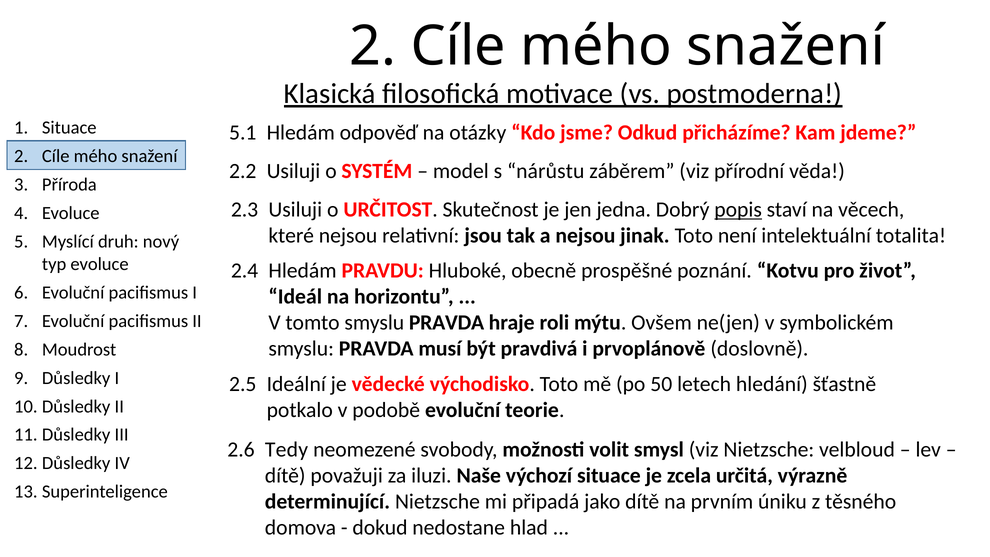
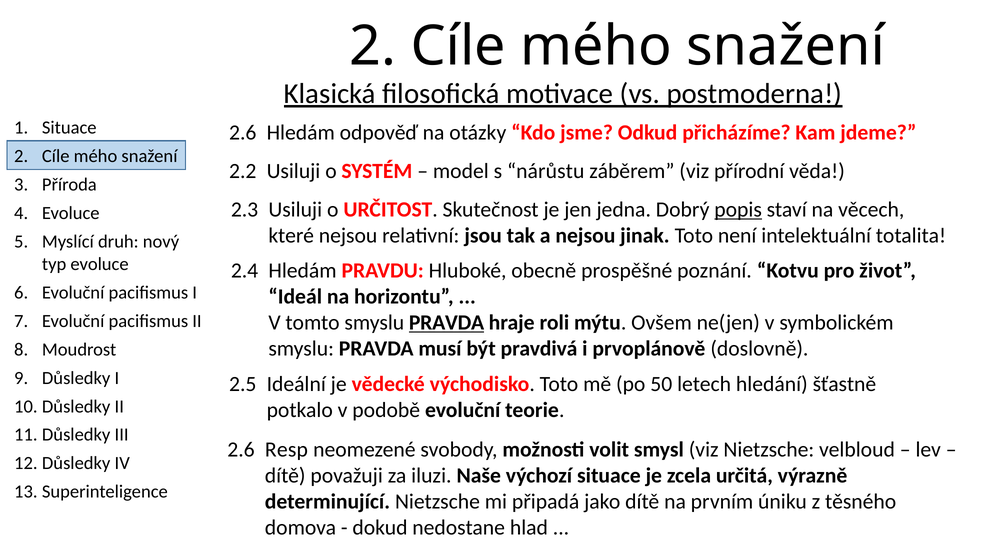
5.1: 5.1 -> 2.6 (243, 133)
PRAVDA underline: none -> present (447, 323)
Tedy: Tedy -> Resp (286, 449)
